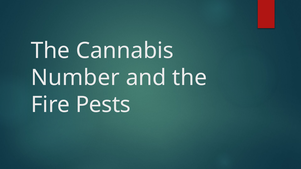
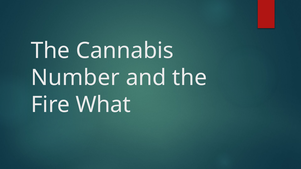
Pests: Pests -> What (103, 105)
